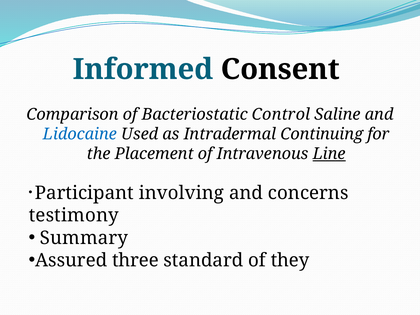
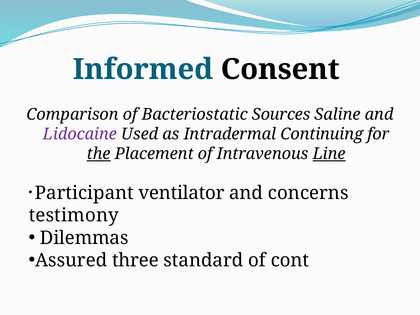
Control: Control -> Sources (281, 115)
Lidocaine colour: blue -> purple (80, 134)
the underline: none -> present (99, 154)
involving: involving -> ventilator (182, 193)
Summary: Summary -> Dilemmas (84, 238)
they: they -> cont (290, 260)
